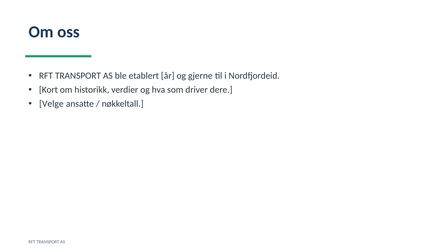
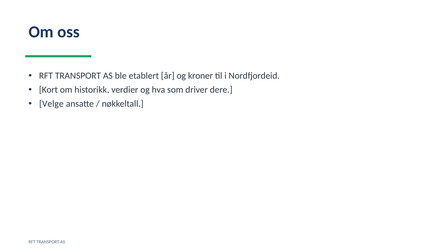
gjerne: gjerne -> kroner (200, 76)
